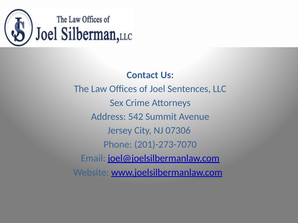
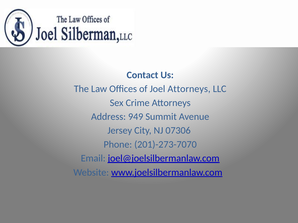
Joel Sentences: Sentences -> Attorneys (189, 89)
542: 542 -> 949 (136, 117)
